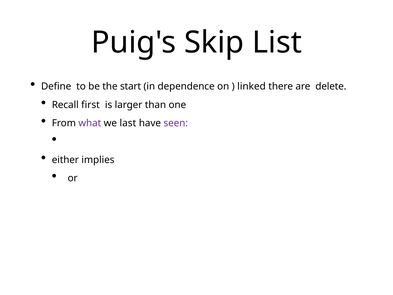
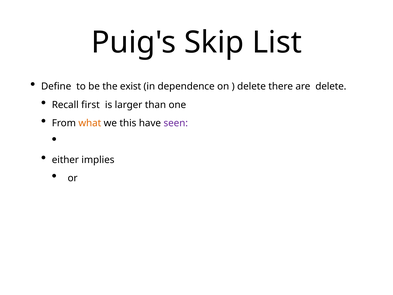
start: start -> exist (131, 86)
linked: linked -> delete (252, 86)
what colour: purple -> orange (90, 123)
last: last -> this (128, 123)
